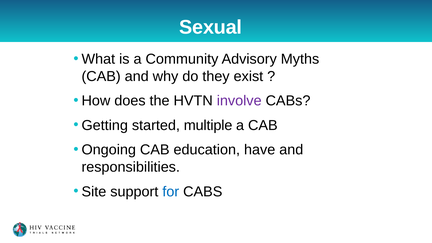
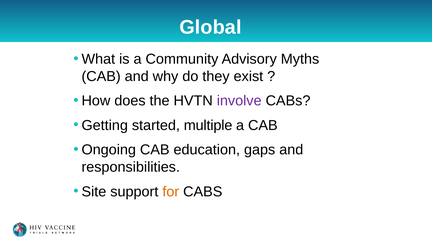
Sexual: Sexual -> Global (210, 27)
have: have -> gaps (260, 150)
for colour: blue -> orange (171, 192)
